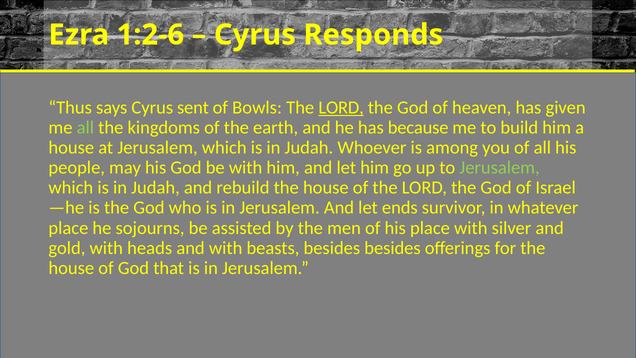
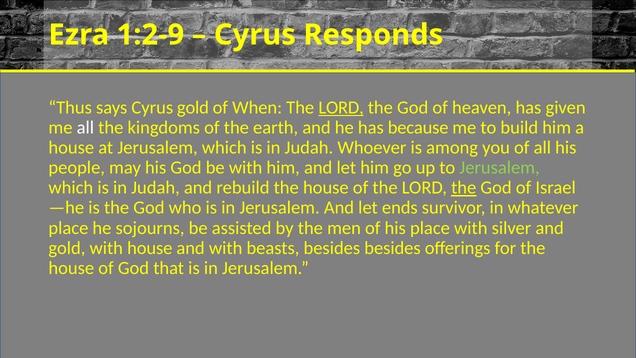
1:2-6: 1:2-6 -> 1:2-9 (150, 35)
Cyrus sent: sent -> gold (193, 108)
Bowls: Bowls -> When (257, 108)
all colour: light green -> white (85, 128)
the underline: none -> present (464, 188)
with heads: heads -> house (150, 248)
